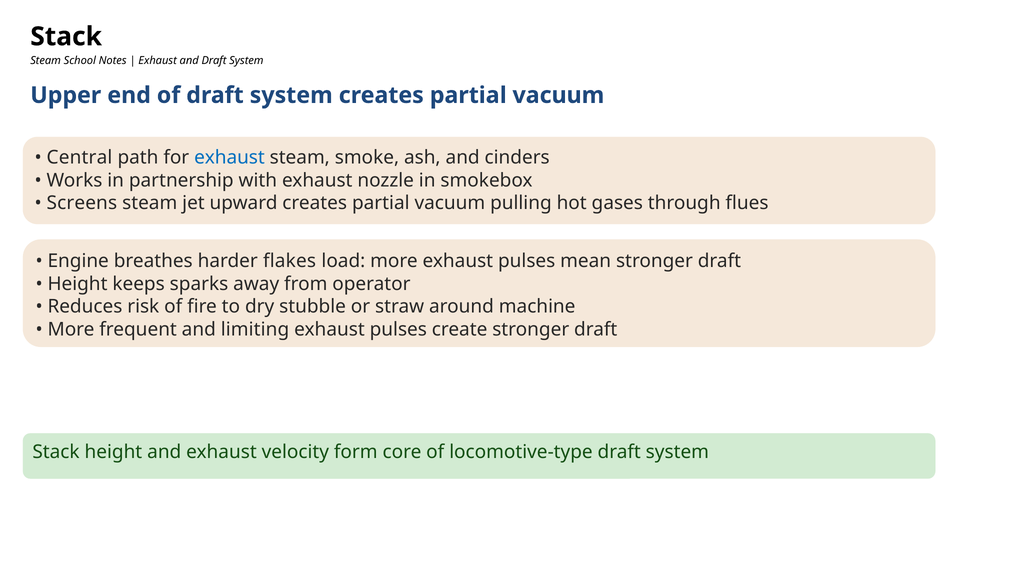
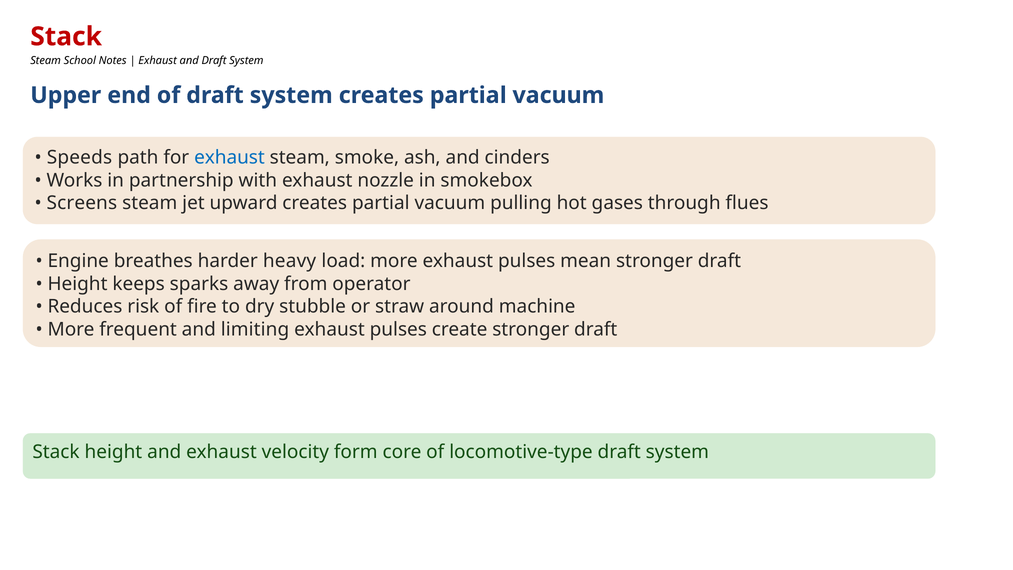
Stack colour: black -> red (66, 37)
Central: Central -> Speeds (79, 158)
flakes: flakes -> heavy (290, 261)
